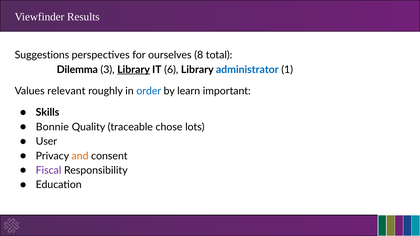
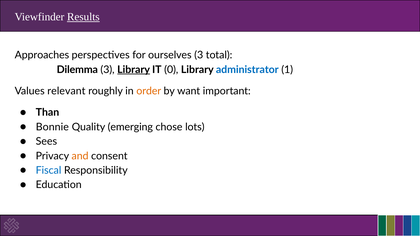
Results underline: none -> present (83, 17)
Suggestions: Suggestions -> Approaches (42, 55)
ourselves 8: 8 -> 3 (199, 55)
6: 6 -> 0 (171, 70)
order colour: blue -> orange (149, 91)
learn: learn -> want (189, 91)
Skills: Skills -> Than (47, 113)
traceable: traceable -> emerging (130, 127)
User: User -> Sees (46, 142)
Fiscal colour: purple -> blue (49, 171)
